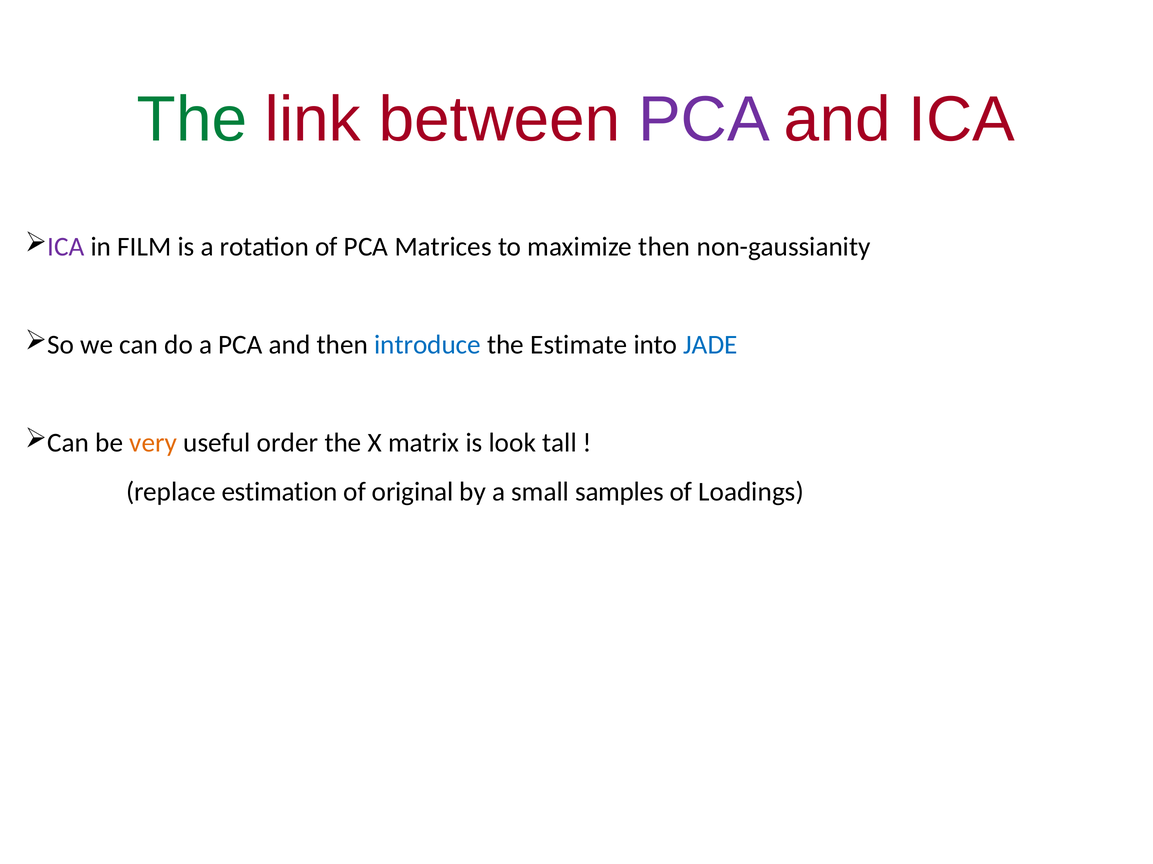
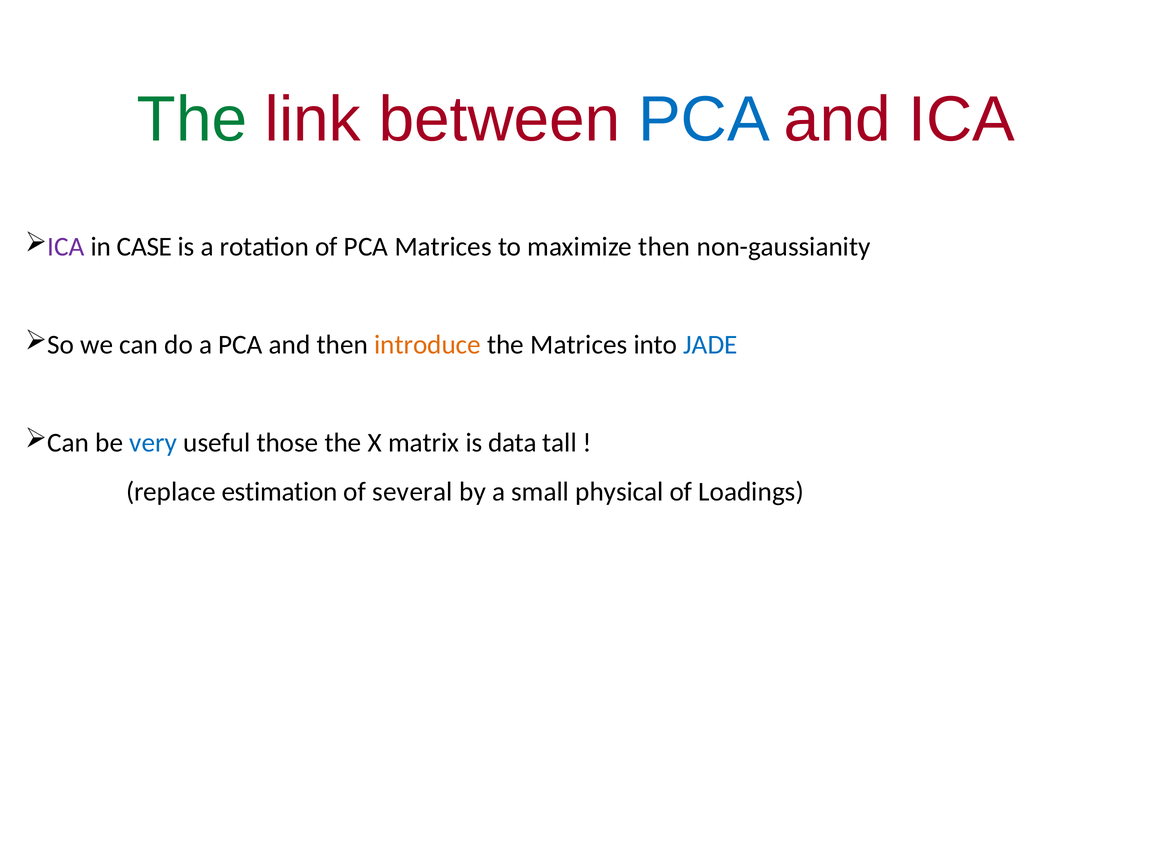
PCA colour: purple -> blue (704, 120)
FILM: FILM -> CASE (145, 247)
introduce colour: blue -> orange (427, 345)
the Estimate: Estimate -> Matrices (579, 345)
very colour: orange -> blue (153, 443)
order: order -> those (287, 443)
look: look -> data (513, 443)
original: original -> several (412, 492)
samples: samples -> physical (619, 492)
